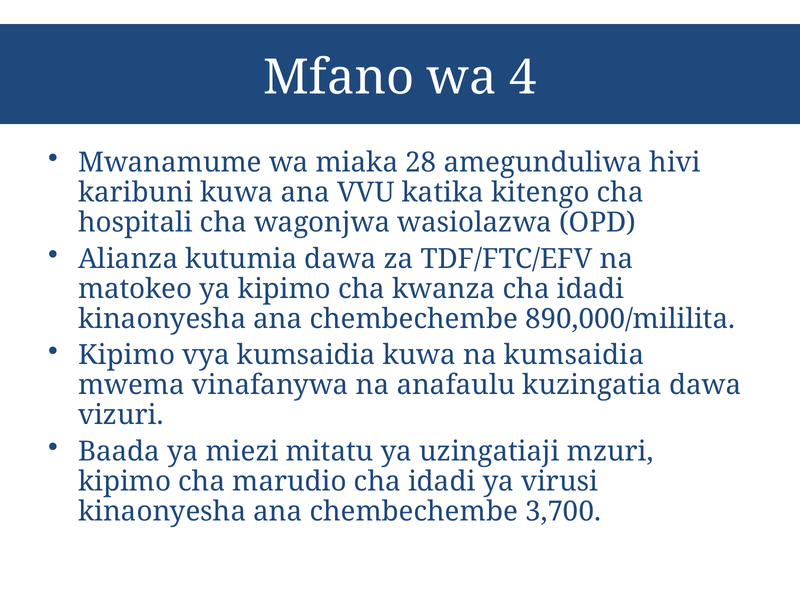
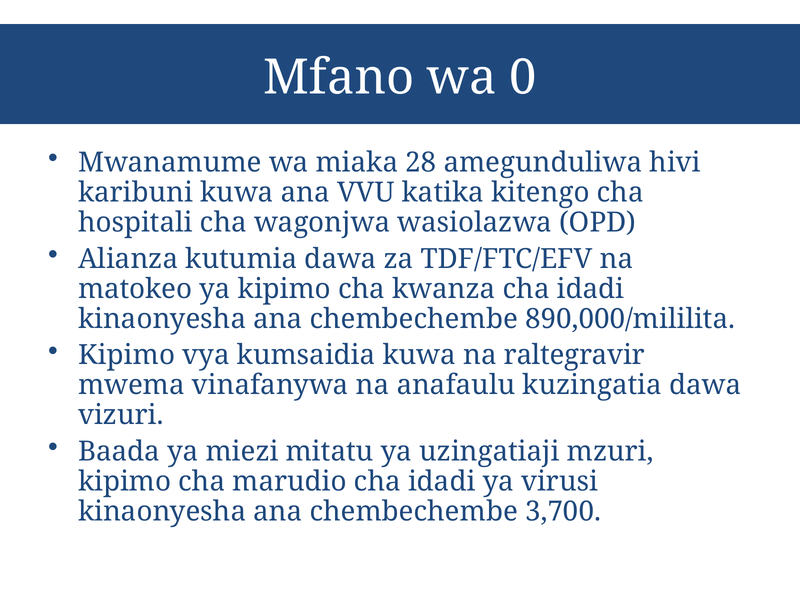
4: 4 -> 0 (523, 77)
na kumsaidia: kumsaidia -> raltegravir (574, 355)
